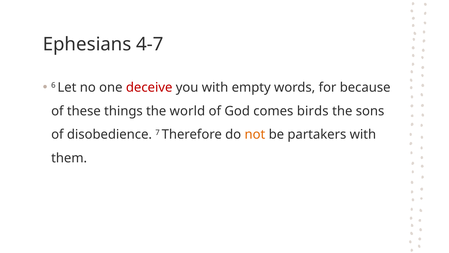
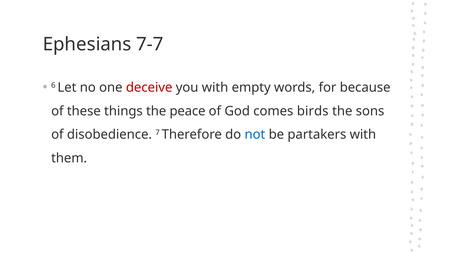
4-7: 4-7 -> 7-7 (150, 44)
world: world -> peace (188, 111)
not colour: orange -> blue (255, 134)
